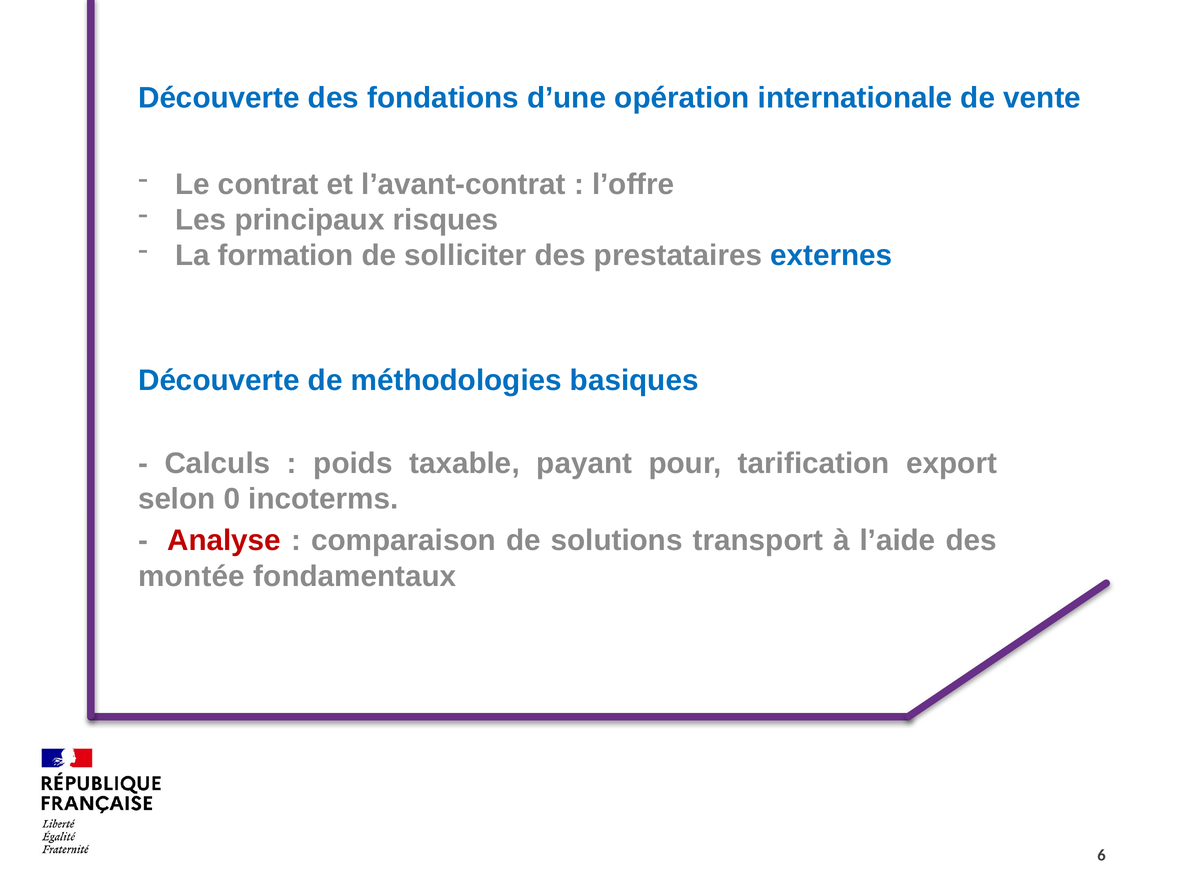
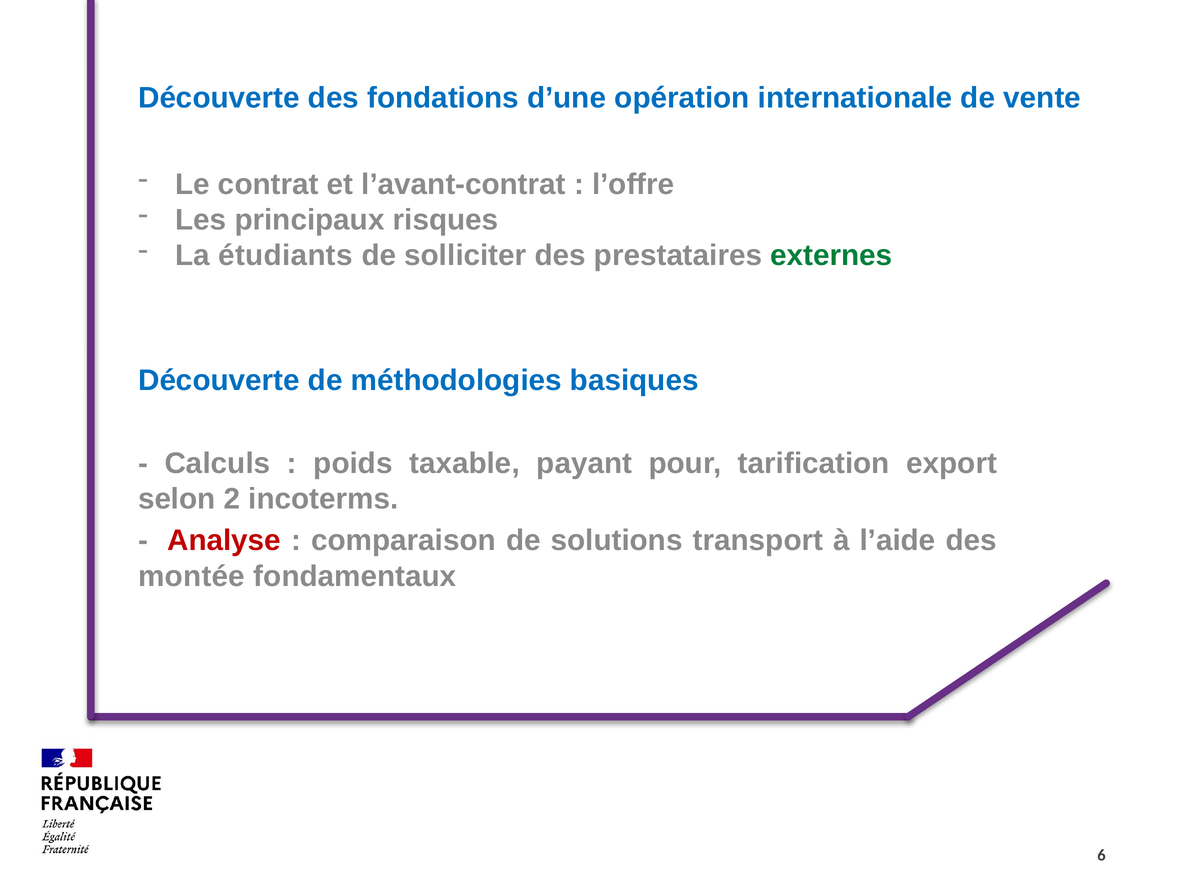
formation: formation -> étudiants (286, 256)
externes colour: blue -> green (831, 256)
0: 0 -> 2 (232, 499)
